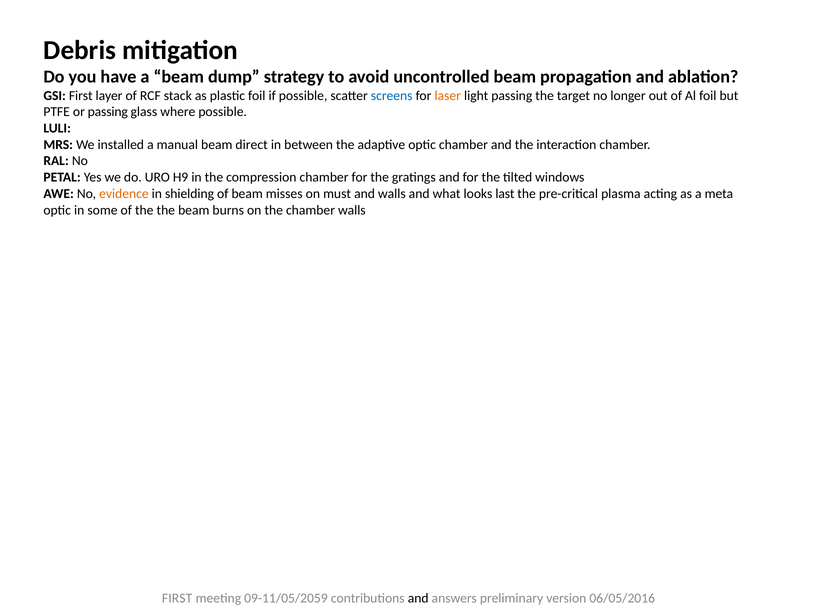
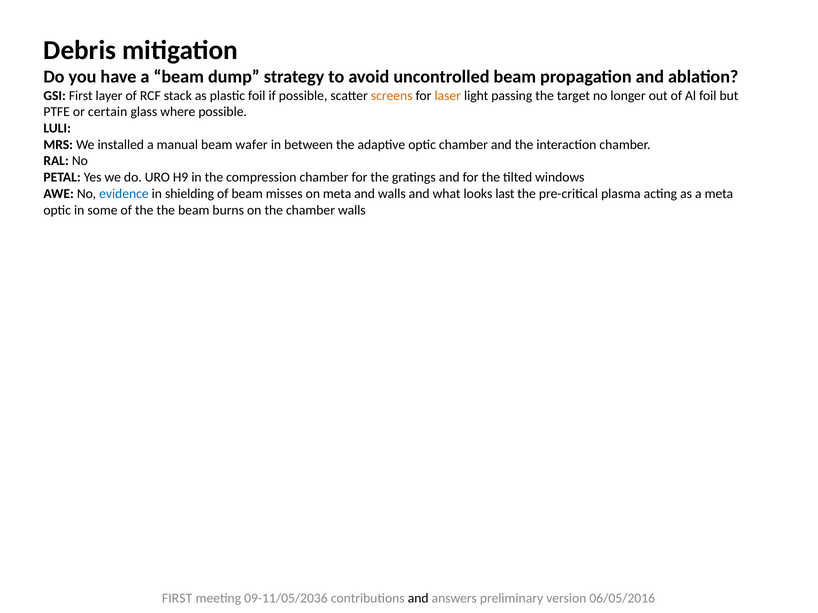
screens colour: blue -> orange (392, 96)
or passing: passing -> certain (108, 112)
direct: direct -> wafer (252, 145)
evidence colour: orange -> blue (124, 194)
on must: must -> meta (337, 194)
09-11/05/2059: 09-11/05/2059 -> 09-11/05/2036 (286, 599)
